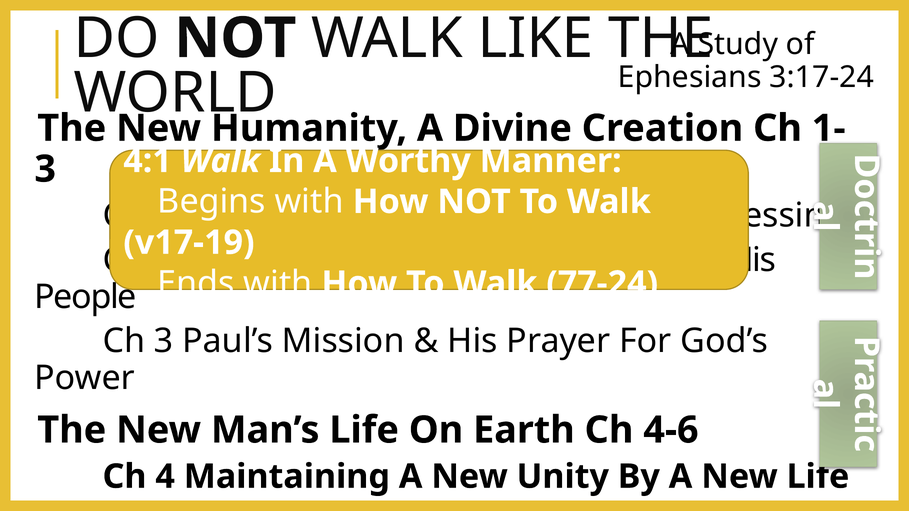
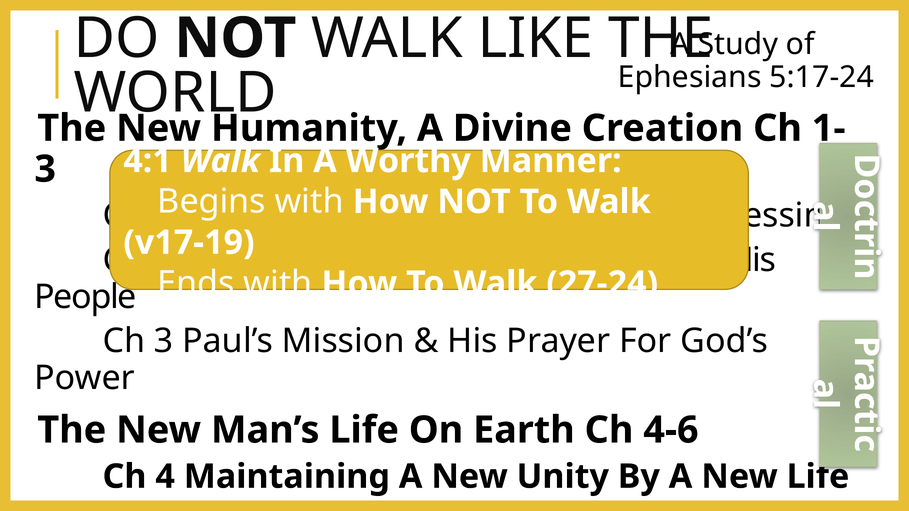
3:17-24: 3:17-24 -> 5:17-24 (822, 77)
77-24: 77-24 -> 27-24 (602, 284)
